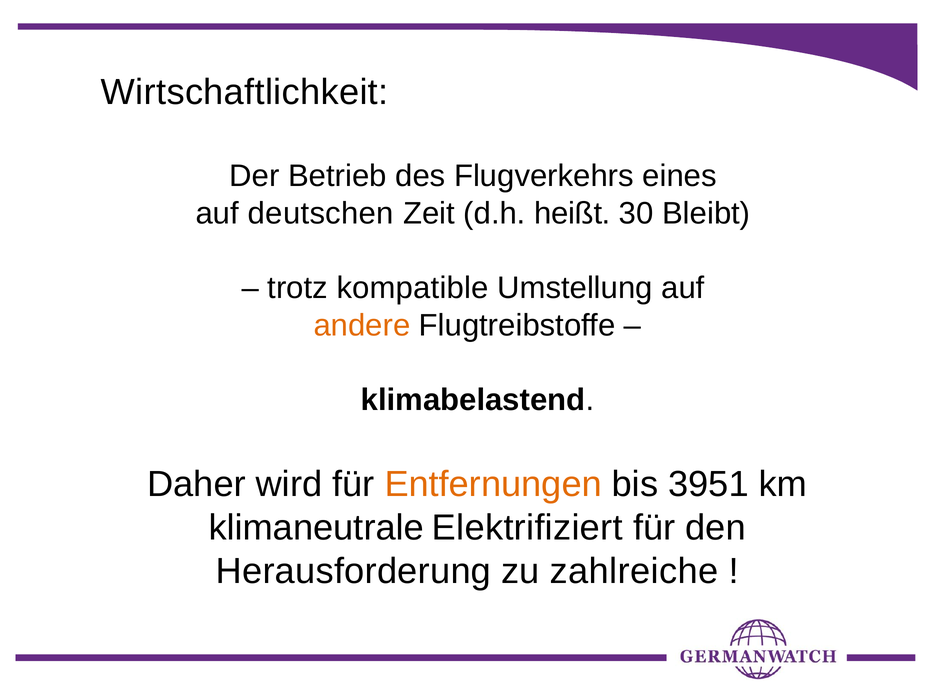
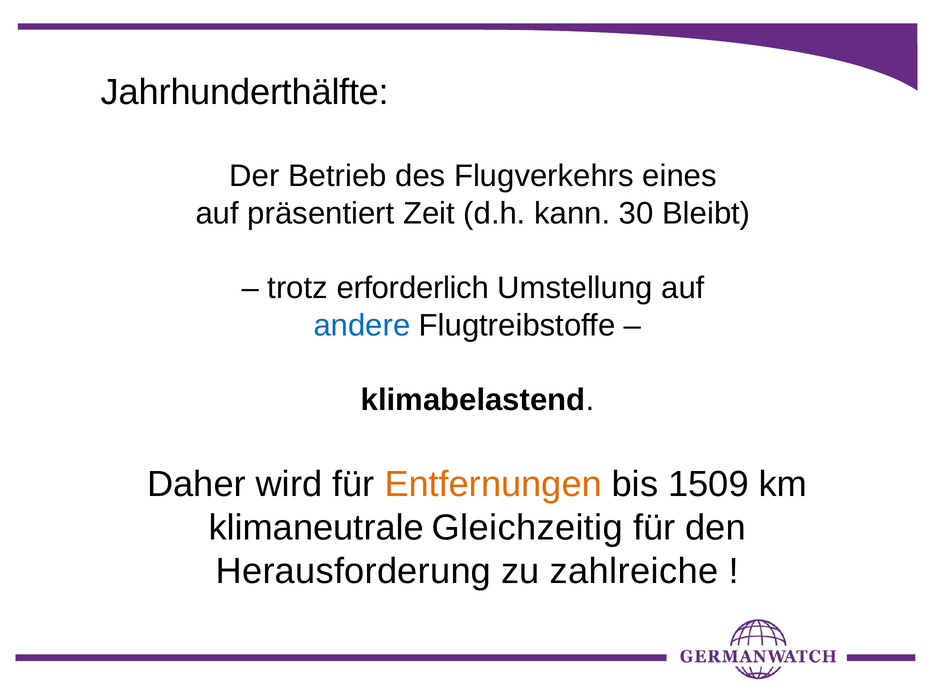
Wirtschaftlichkeit: Wirtschaftlichkeit -> Jahrhunderthälfte (245, 92)
deutschen: deutschen -> präsentiert (321, 213)
heißt: heißt -> kann (572, 213)
kompatible: kompatible -> erforderlich (413, 288)
andere colour: orange -> blue (362, 325)
3951: 3951 -> 1509 (708, 484)
Elektrifiziert: Elektrifiziert -> Gleichzeitig (527, 528)
